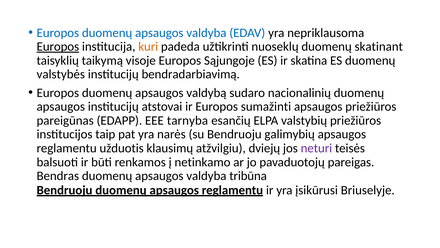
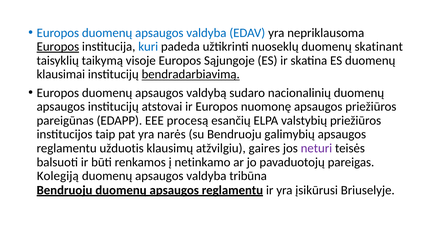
kuri colour: orange -> blue (148, 47)
valstybės: valstybės -> klausimai (61, 74)
bendradarbiavimą underline: none -> present (191, 74)
sumažinti: sumažinti -> nuomonę (266, 106)
tarnyba: tarnyba -> procesą (187, 120)
dviejų: dviejų -> gaires (264, 148)
Bendras: Bendras -> Kolegiją (58, 176)
